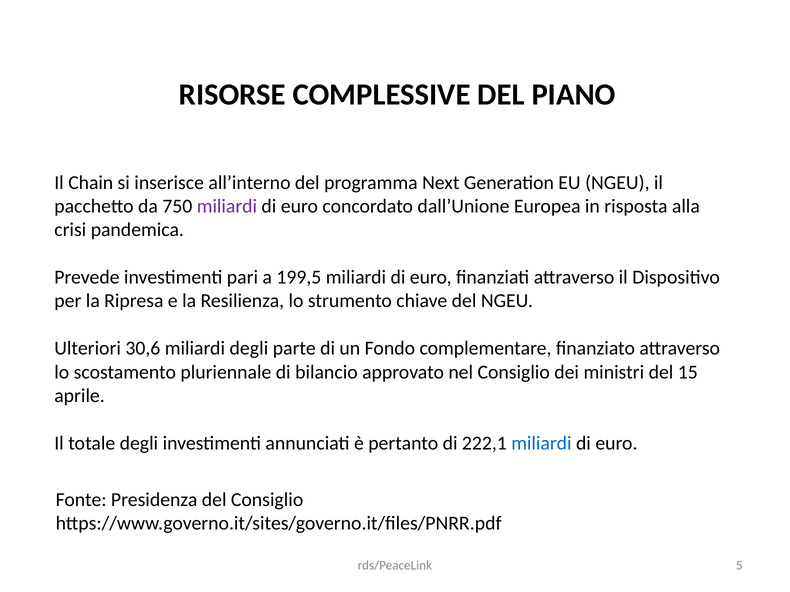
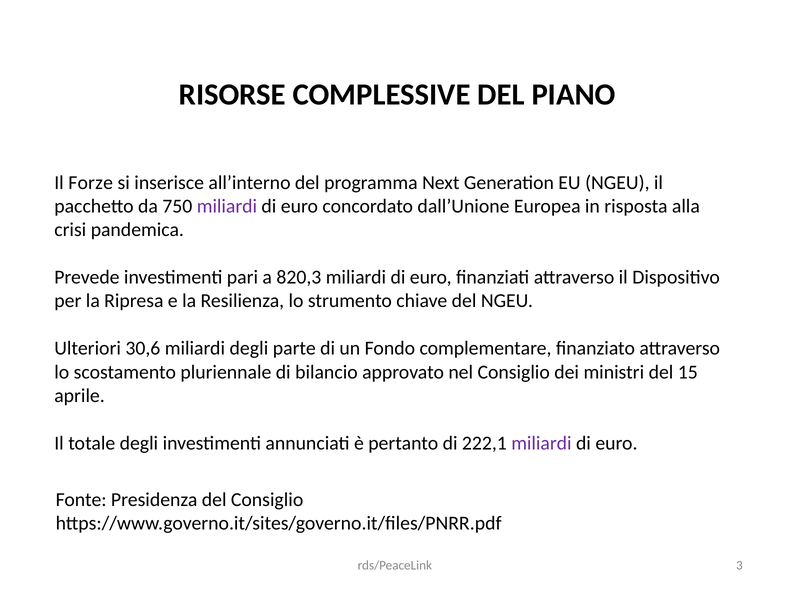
Chain: Chain -> Forze (91, 183)
199,5: 199,5 -> 820,3 (299, 278)
miliardi colour: blue -> purple (541, 443)
5: 5 -> 3 (739, 566)
